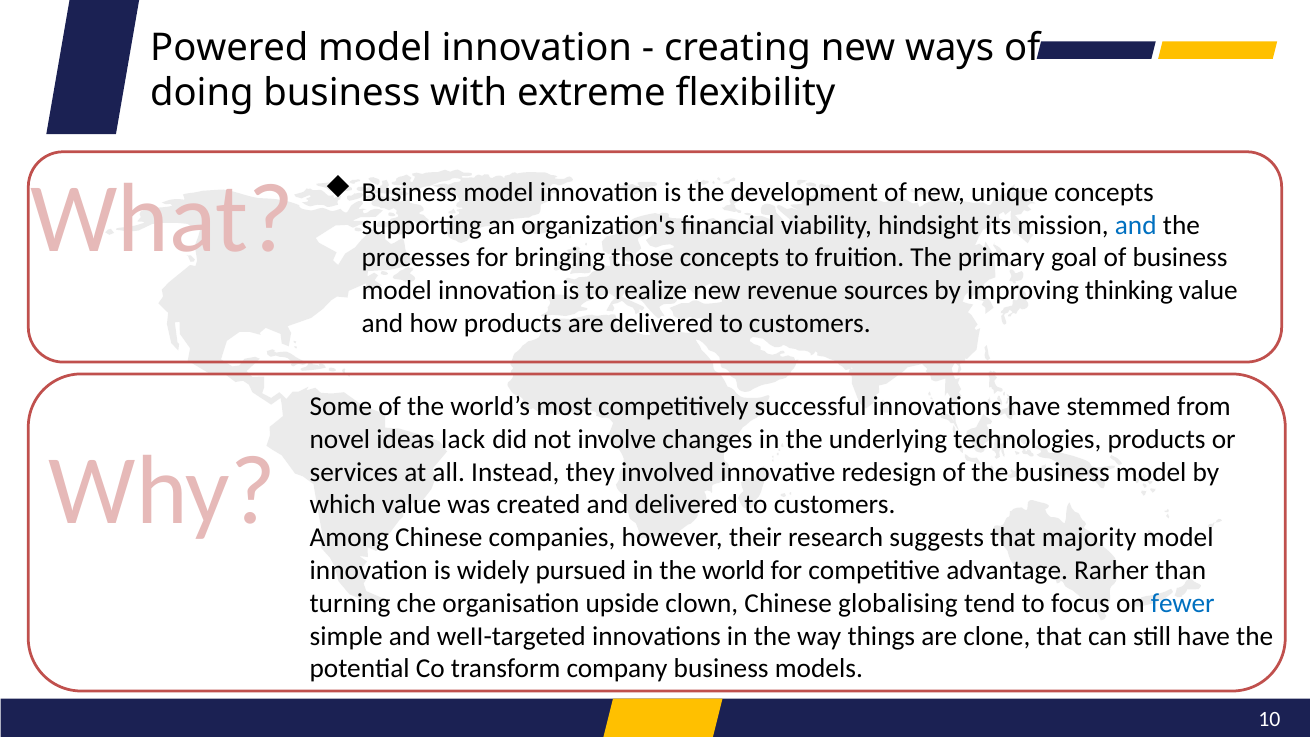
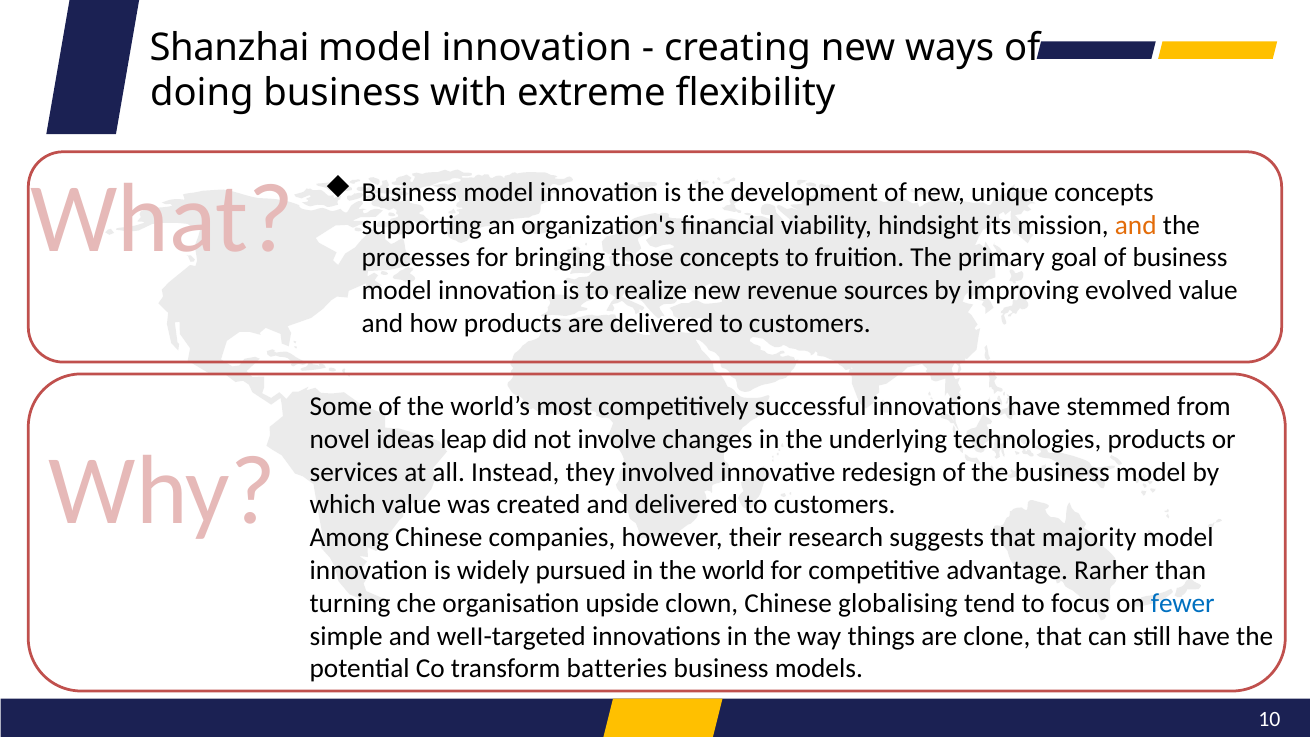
Powered: Powered -> Shanzhai (229, 47)
and colour: blue -> orange (1136, 225)
thinking: thinking -> evolved (1129, 291)
lack: lack -> leap (463, 439)
company: company -> batteries (617, 669)
